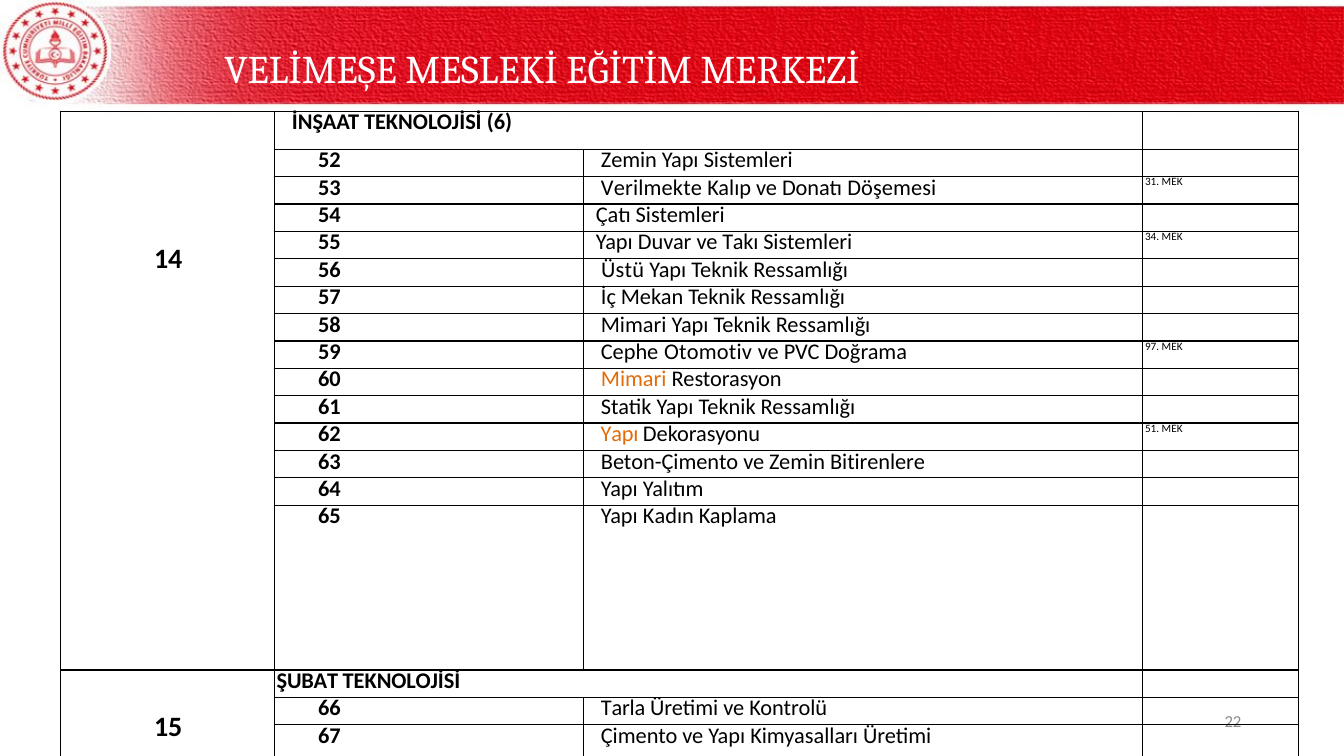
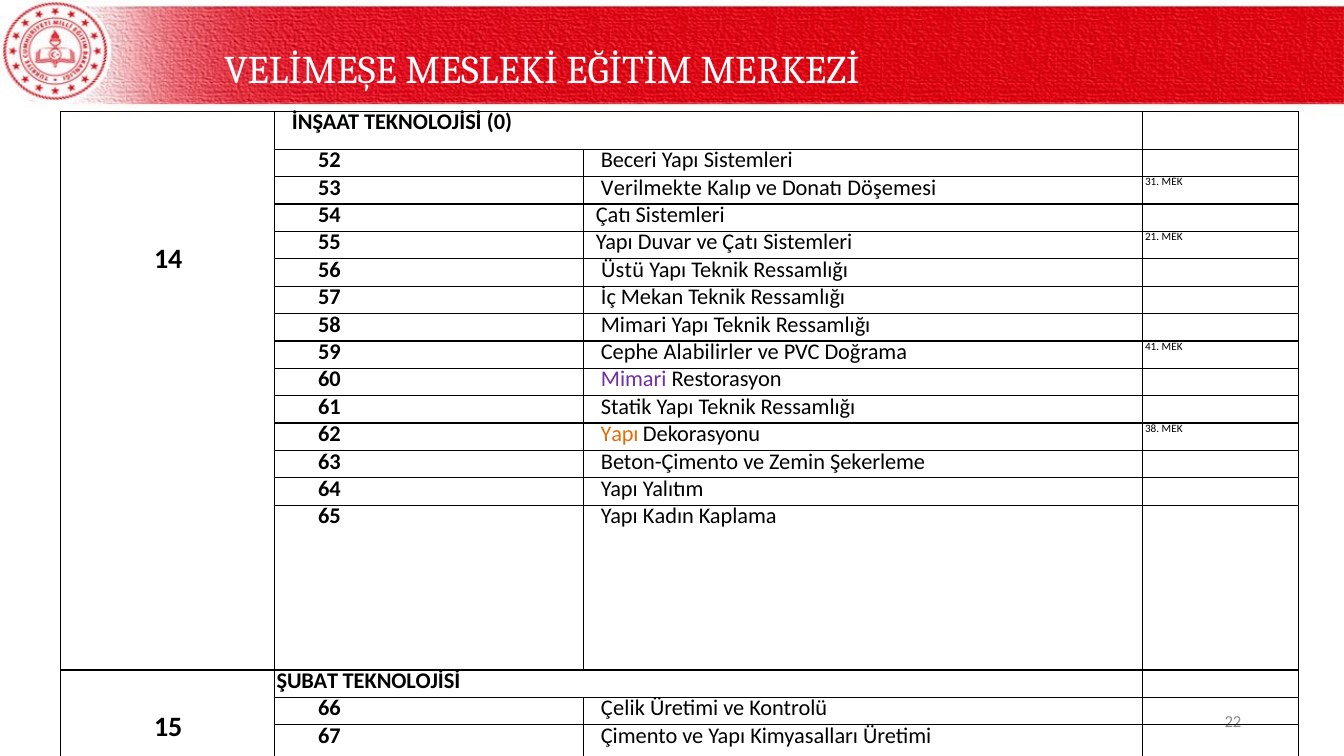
6: 6 -> 0 (499, 123)
52 Zemin: Zemin -> Beceri (629, 160)
ve Takı: Takı -> Çatı (740, 243)
34: 34 -> 21 (1152, 237)
Otomotiv: Otomotiv -> Alabilirler (708, 352)
97: 97 -> 41 (1152, 347)
Mimari colour: orange -> purple (634, 380)
51: 51 -> 38 (1152, 429)
Bitirenlere: Bitirenlere -> Şekerleme (878, 462)
Tarla: Tarla -> Çelik (623, 709)
